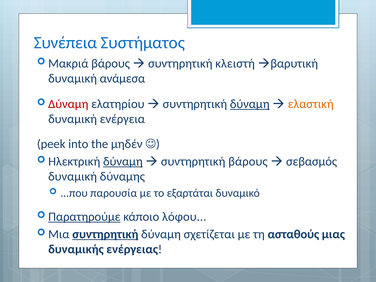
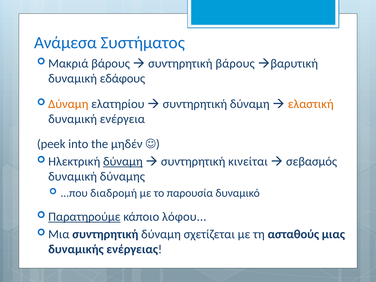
Συνέπεια: Συνέπεια -> Ανάμεσα (65, 43)
συντηρητική κλειστή: κλειστή -> βάρους (235, 63)
ανάμεσα: ανάμεσα -> εδάφους (122, 78)
Δύναμη colour: red -> orange (68, 104)
δύναμη underline: present -> none (250, 104)
συντηρητική βάρους: βάρους -> κινείται (248, 161)
παρουσία: παρουσία -> διαδρομή (114, 193)
εξαρτάται: εξαρτάται -> παρουσία (190, 193)
συντηρητική underline: present -> none (105, 234)
